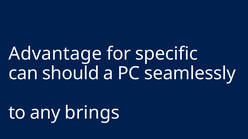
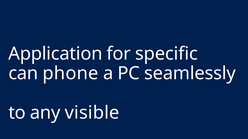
Advantage: Advantage -> Application (55, 54)
should: should -> phone (70, 74)
brings: brings -> visible (92, 113)
